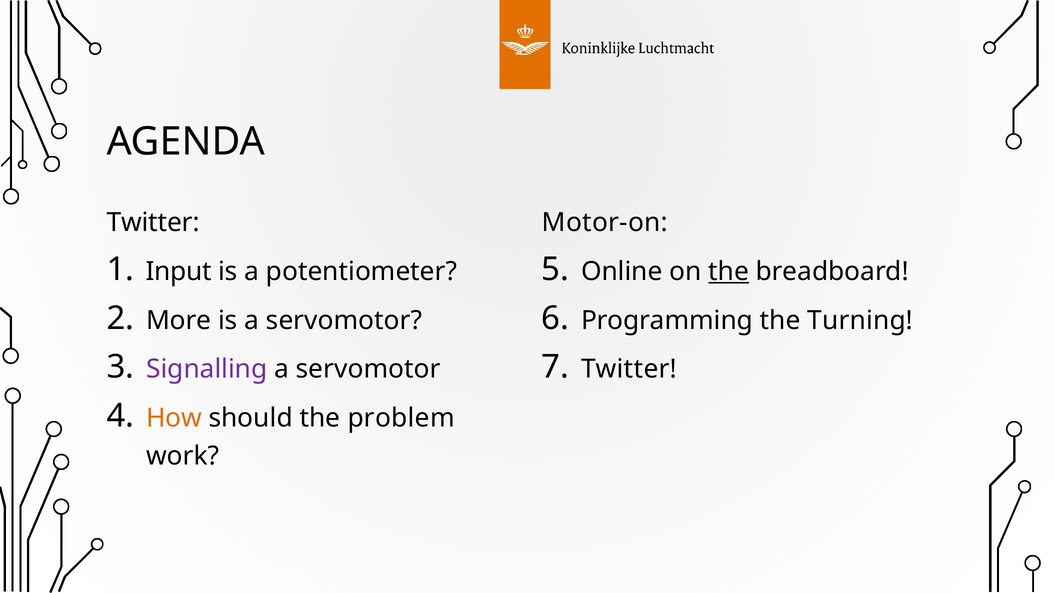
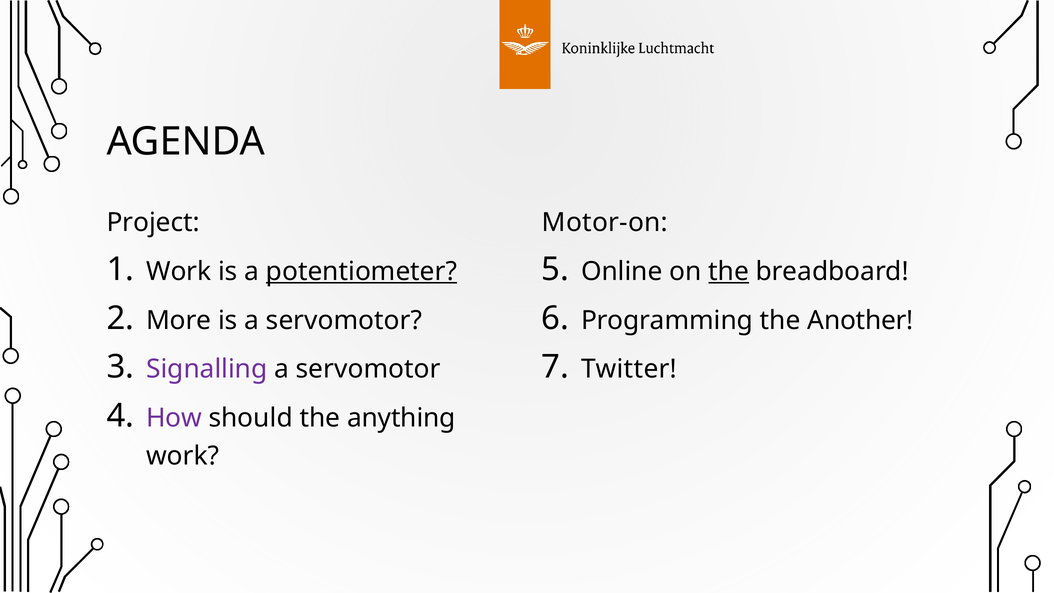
Twitter: Twitter -> Project (153, 222)
Input: Input -> Work (179, 271)
potentiometer underline: none -> present (362, 271)
Turning: Turning -> Another (860, 320)
How colour: orange -> purple (174, 418)
problem: problem -> anything (401, 418)
